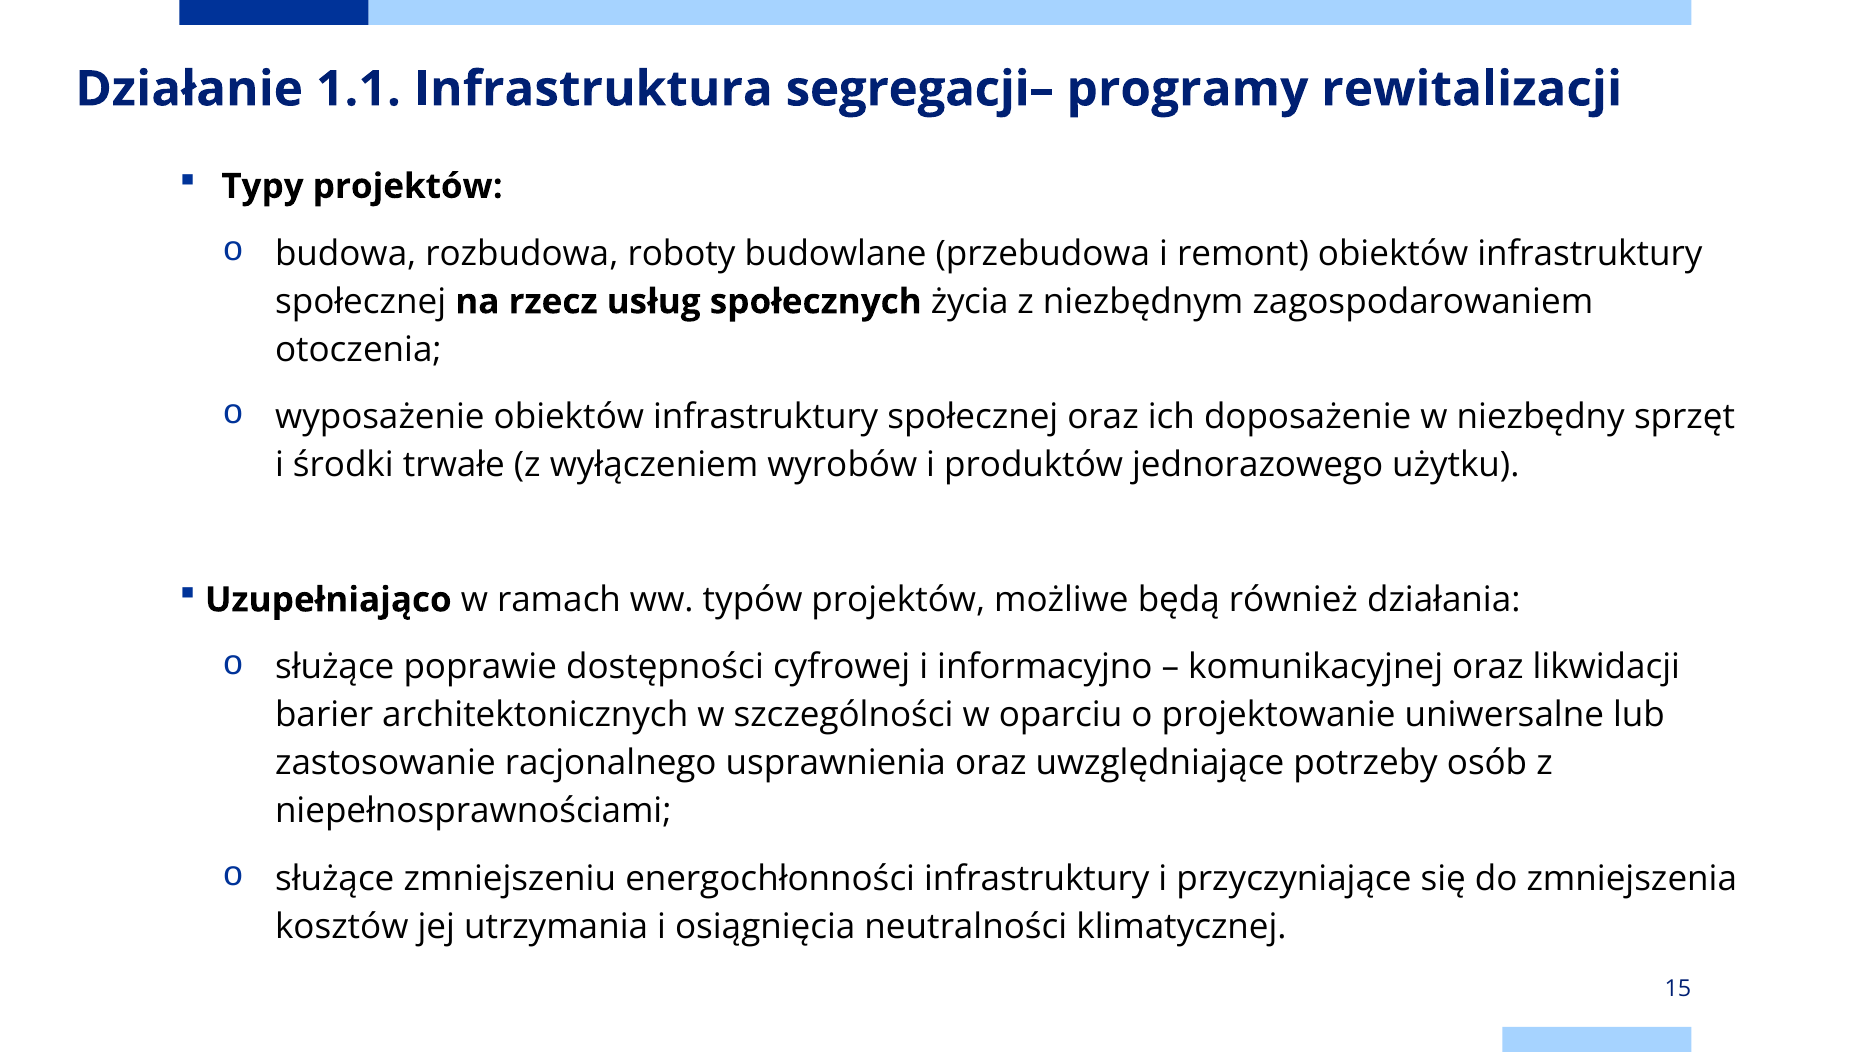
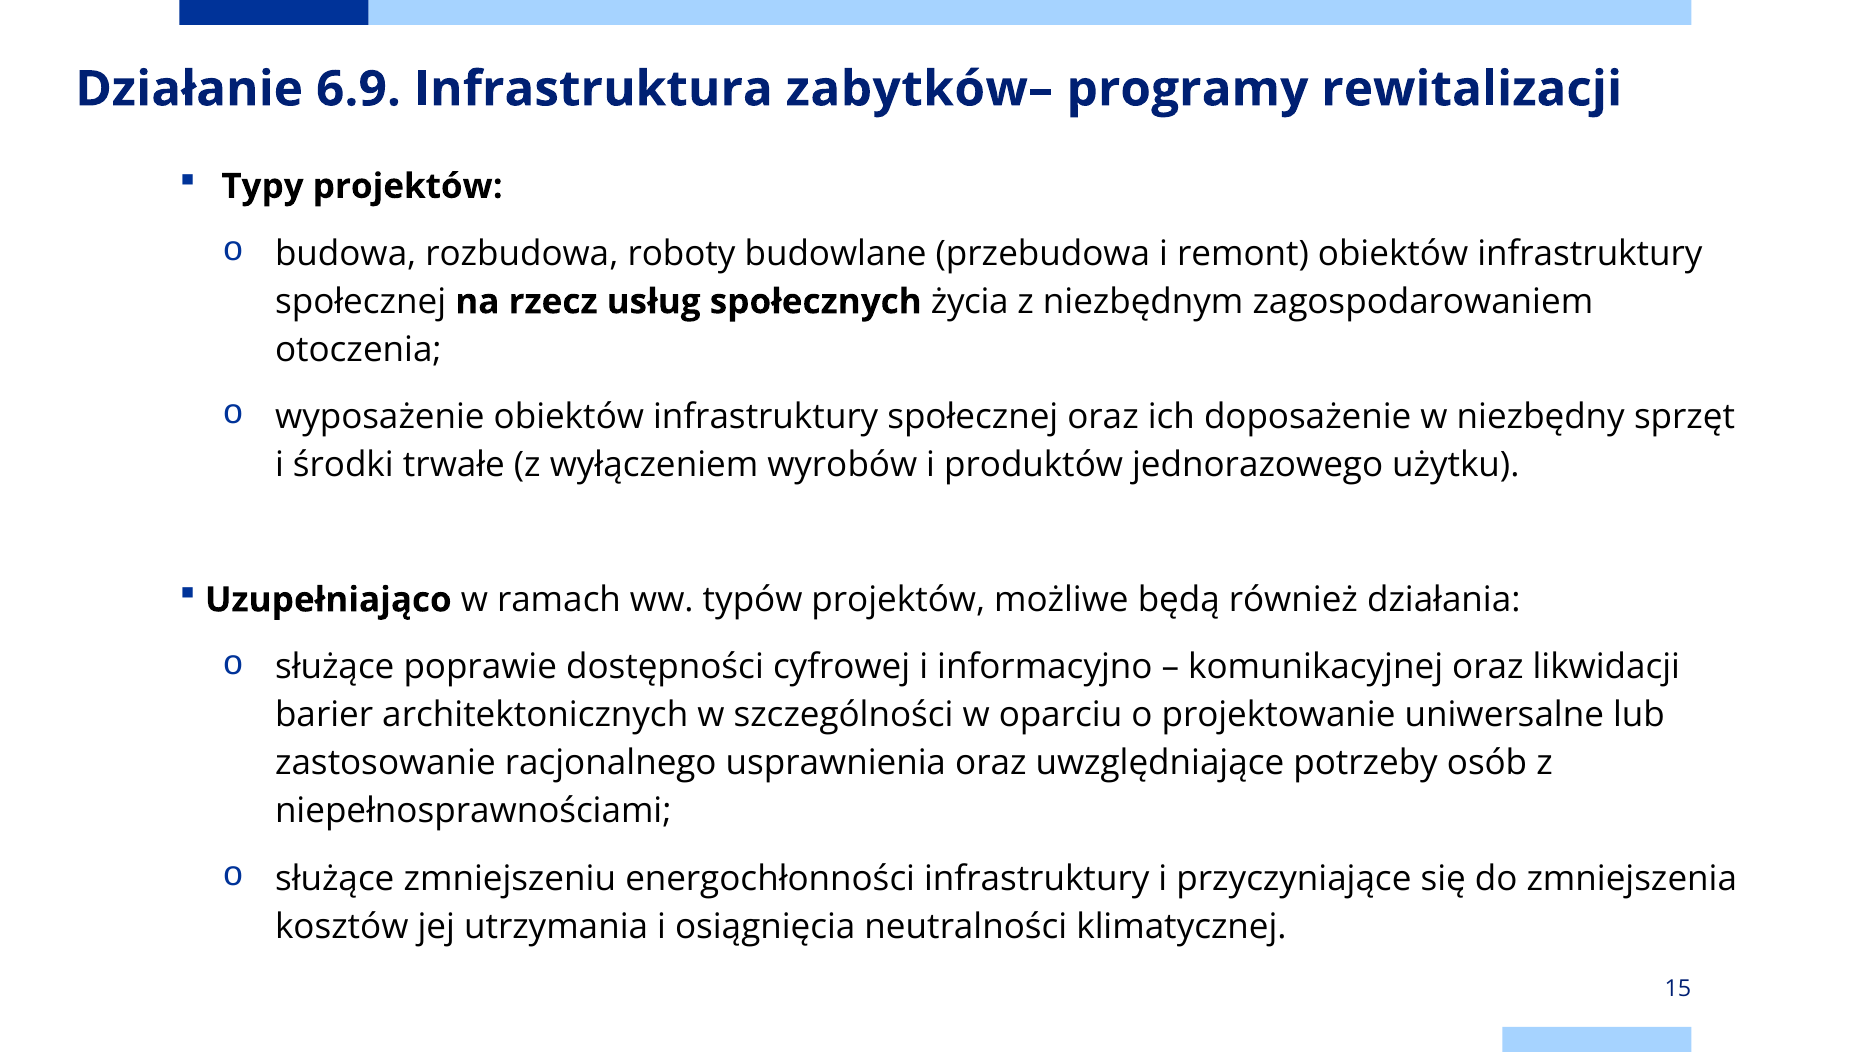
1.1: 1.1 -> 6.9 (359, 89)
segregacji–: segregacji– -> zabytków– (919, 89)
